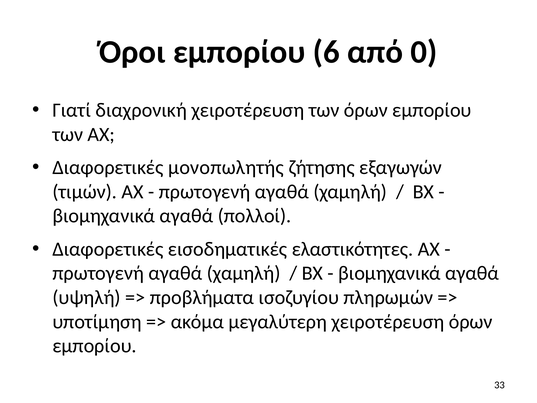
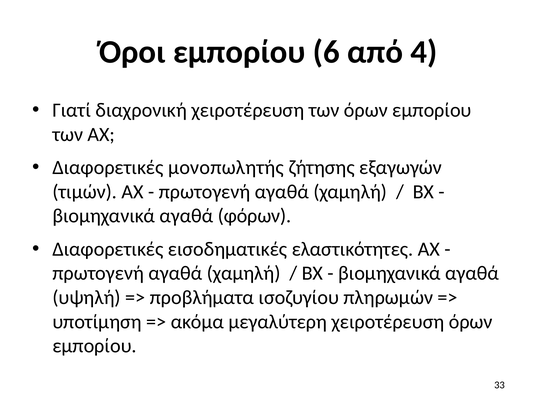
0: 0 -> 4 (424, 52)
πολλοί: πολλοί -> φόρων (255, 216)
